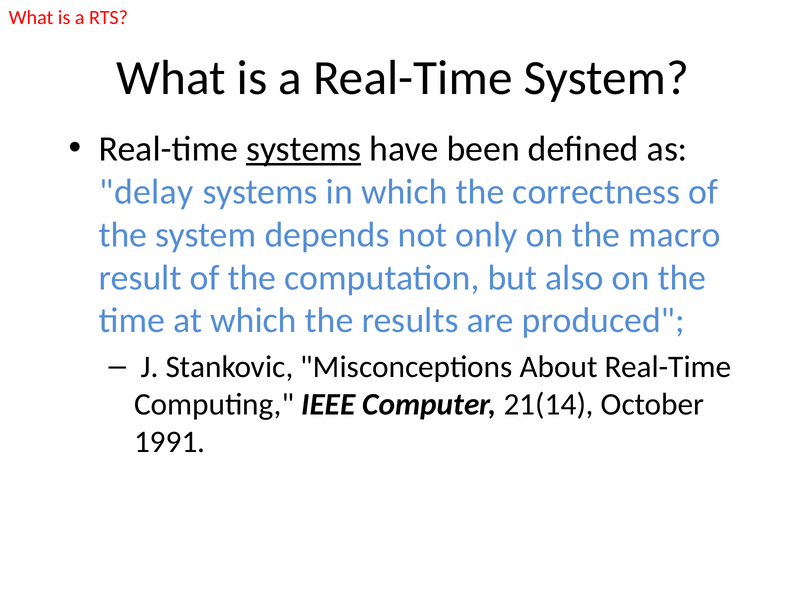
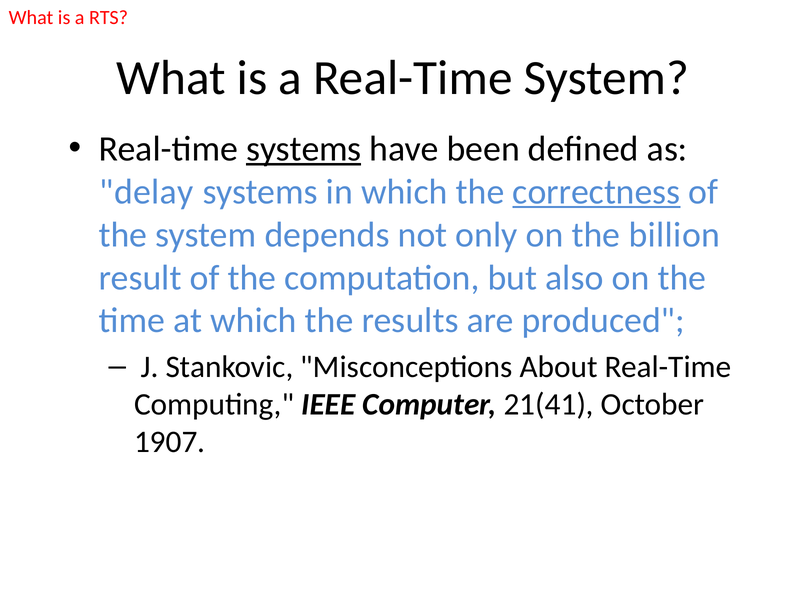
correctness underline: none -> present (596, 192)
macro: macro -> billion (674, 235)
21(14: 21(14 -> 21(41 (549, 405)
1991: 1991 -> 1907 (170, 442)
